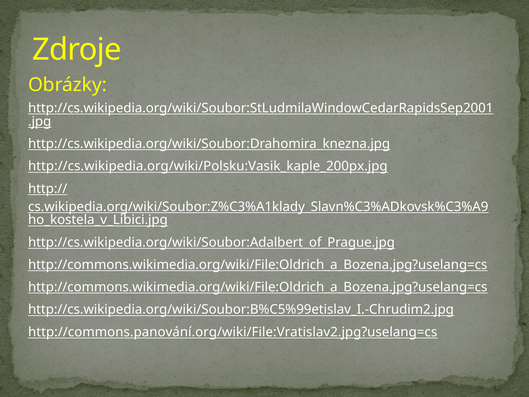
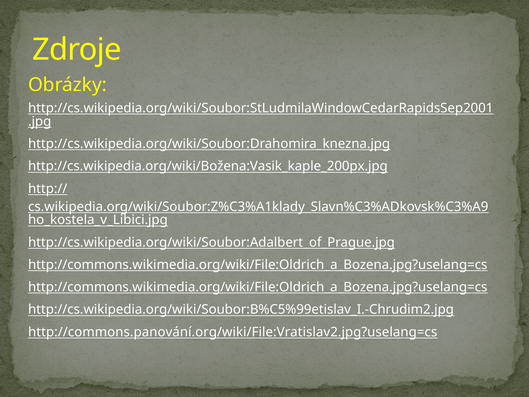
http://cs.wikipedia.org/wiki/Polsku:Vasik_kaple_200px.jpg: http://cs.wikipedia.org/wiki/Polsku:Vasik_kaple_200px.jpg -> http://cs.wikipedia.org/wiki/Božena:Vasik_kaple_200px.jpg (208, 166)
